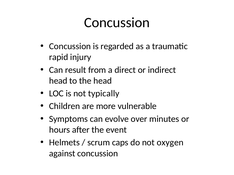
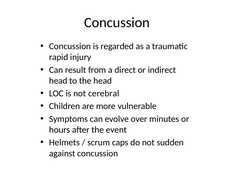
typically: typically -> cerebral (104, 94)
oxygen: oxygen -> sudden (170, 143)
